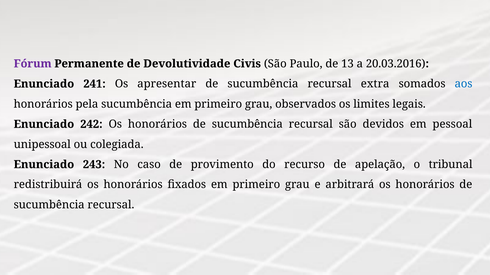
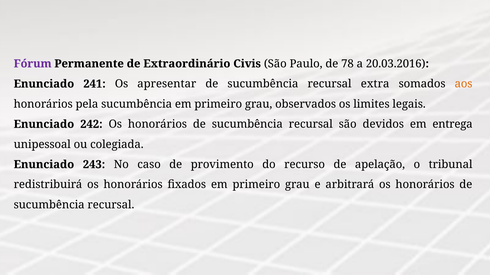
Devolutividade: Devolutividade -> Extraordinário (187, 64)
13: 13 -> 78 (347, 64)
aos colour: blue -> orange (464, 84)
pessoal: pessoal -> entrega (453, 124)
